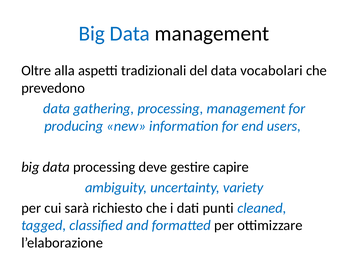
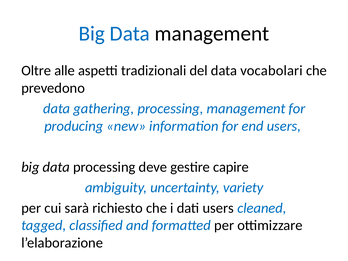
alla: alla -> alle (65, 71)
dati punti: punti -> users (218, 208)
